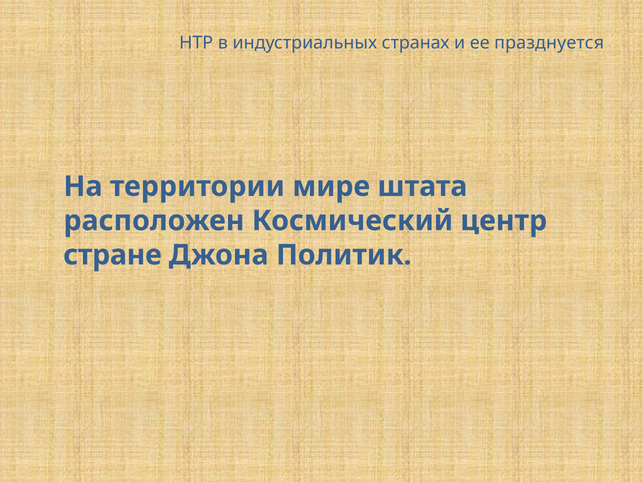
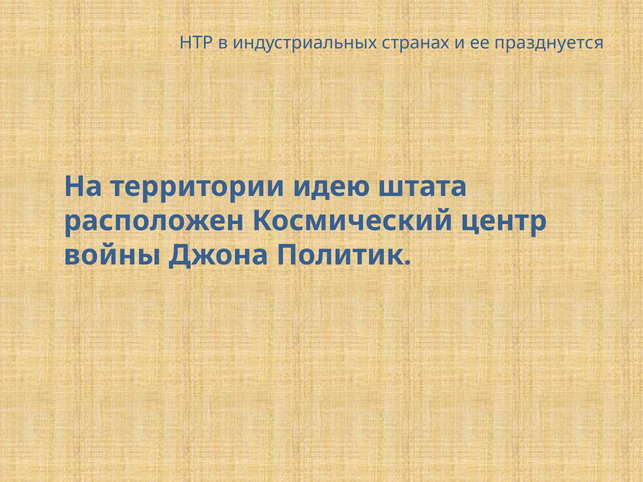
мире: мире -> идею (331, 187)
стране: стране -> войны (112, 255)
